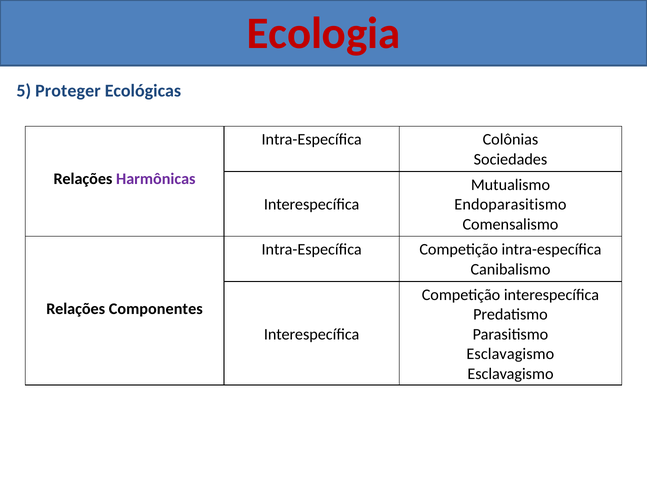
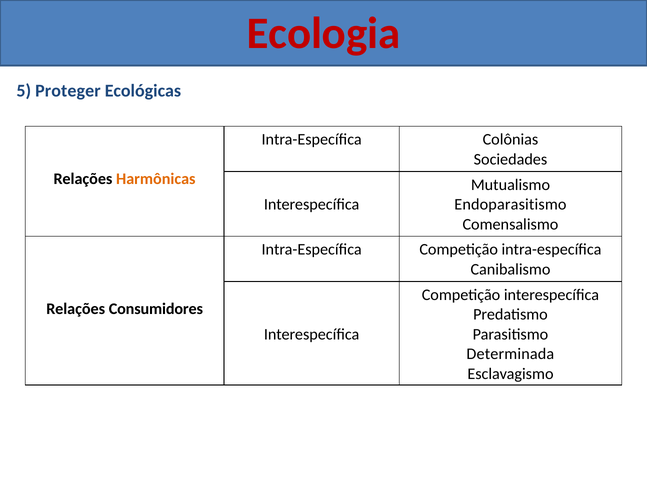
Harmônicas colour: purple -> orange (156, 179)
Componentes: Componentes -> Consumidores (156, 309)
Esclavagismo: Esclavagismo -> Determinada (510, 354)
